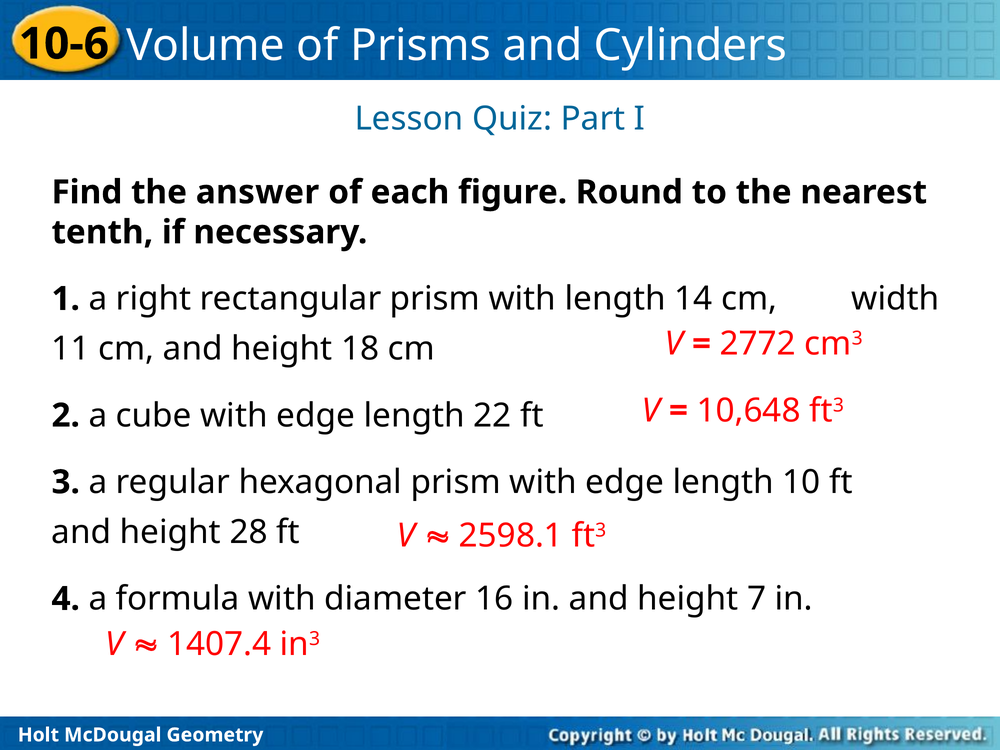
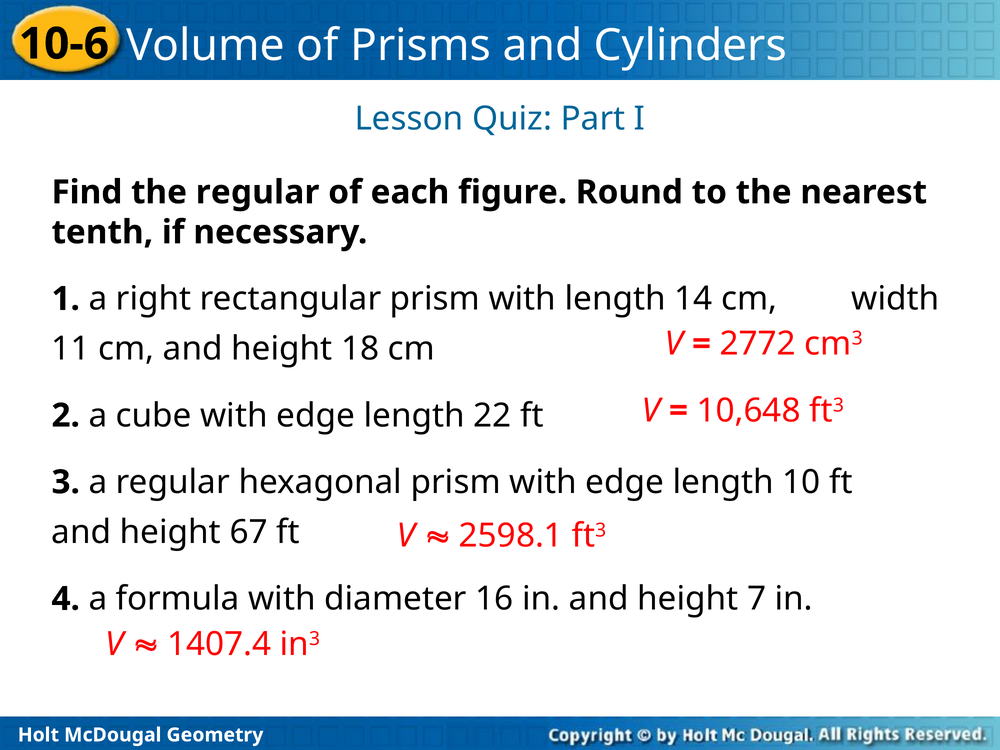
the answer: answer -> regular (258, 192)
28: 28 -> 67 (249, 532)
